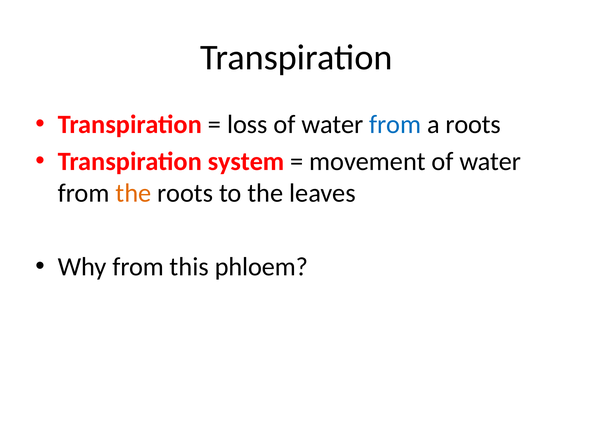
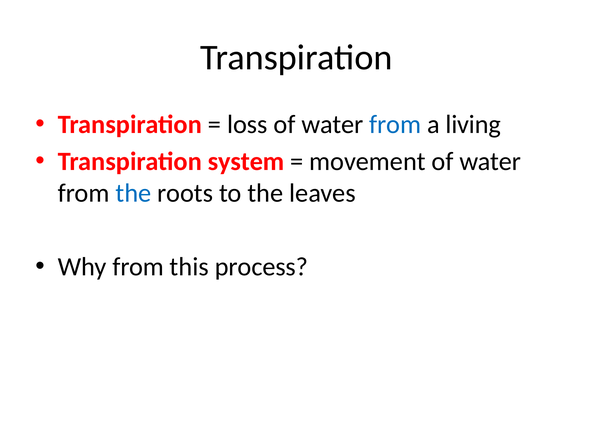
a roots: roots -> living (473, 124)
the colour: orange -> blue (133, 193)
phloem: phloem -> process (261, 267)
